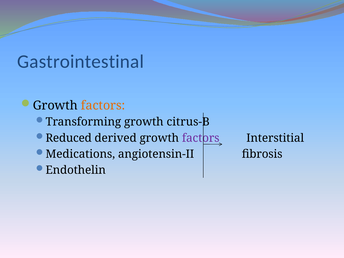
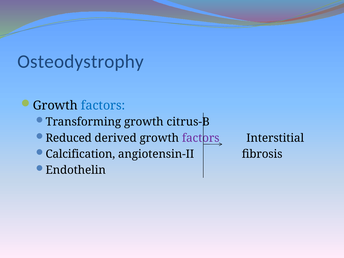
Gastrointestinal: Gastrointestinal -> Osteodystrophy (81, 62)
factors colour: orange -> blue (103, 105)
Medications: Medications -> Calcification (80, 154)
